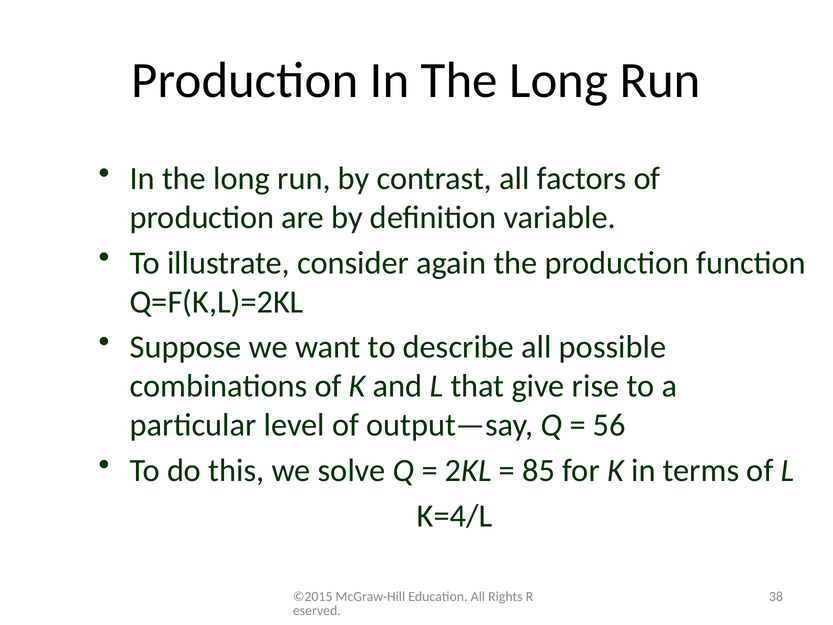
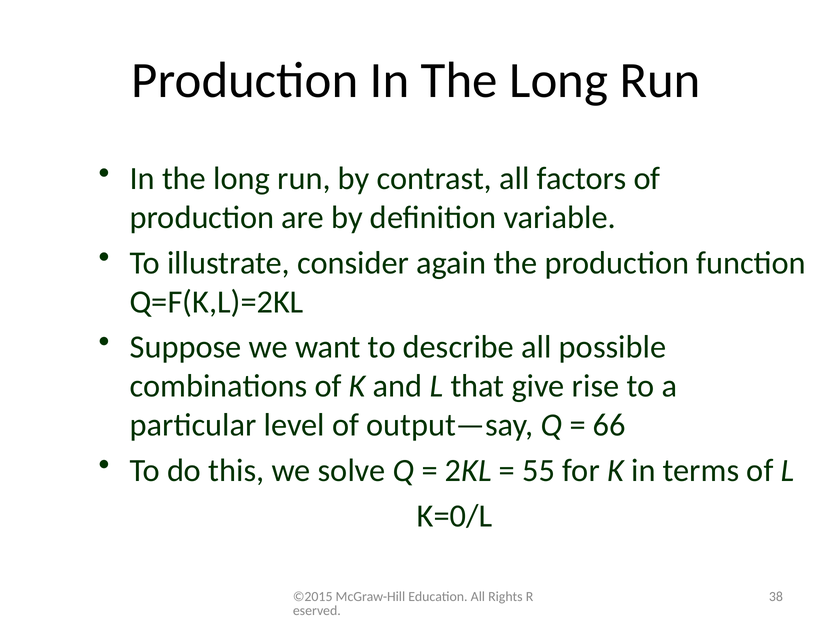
56: 56 -> 66 (609, 425)
85: 85 -> 55 (539, 470)
K=4/L: K=4/L -> K=0/L (455, 516)
